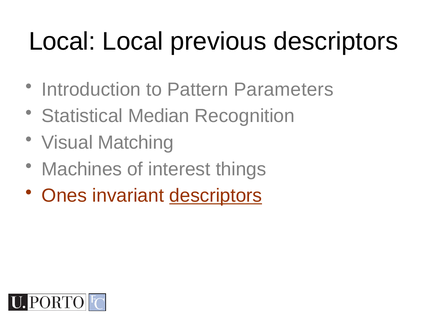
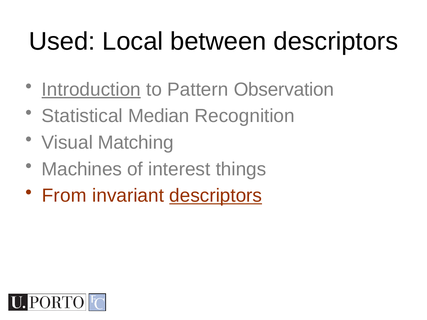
Local: Local -> Used (62, 41)
previous: previous -> between (218, 41)
Introduction underline: none -> present (91, 90)
Parameters: Parameters -> Observation (284, 90)
Ones: Ones -> From (64, 196)
